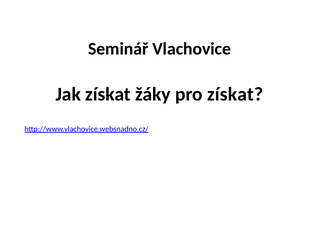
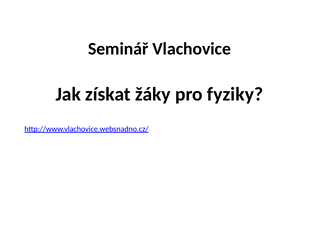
pro získat: získat -> fyziky (235, 94)
